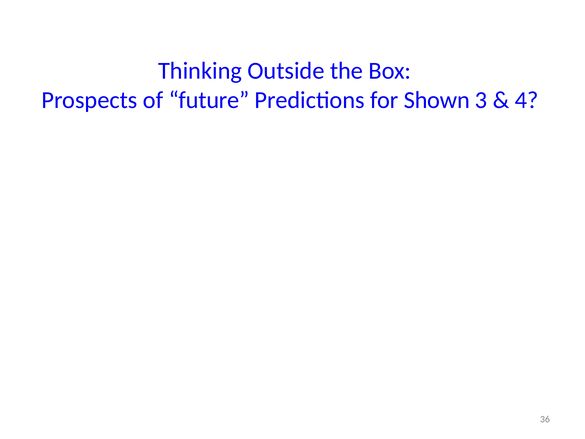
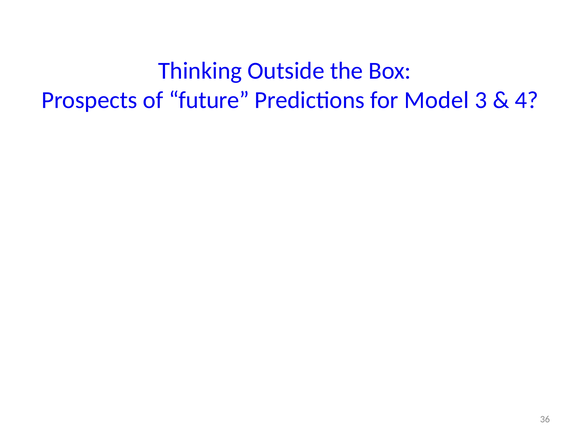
Shown: Shown -> Model (437, 100)
